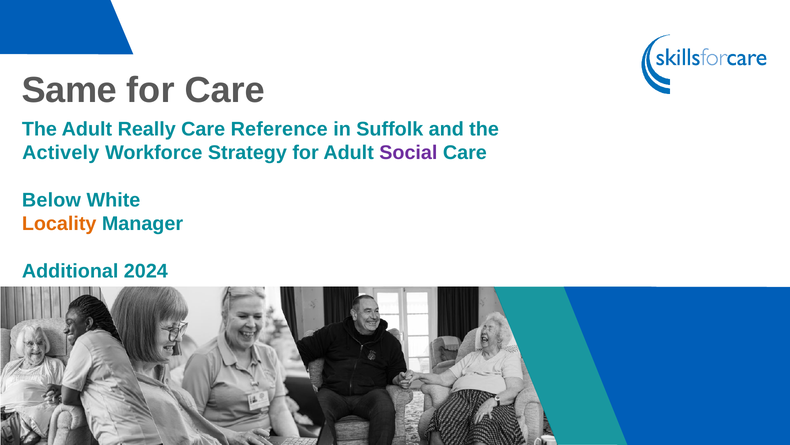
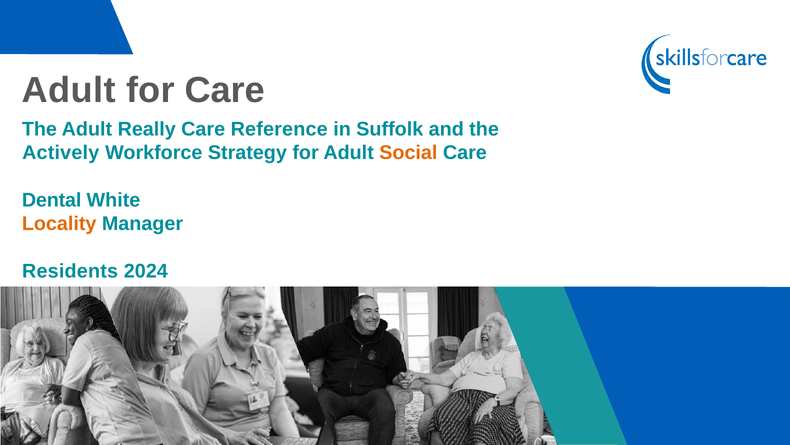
Same: Same -> Adult (69, 90)
Social colour: purple -> orange (408, 152)
Below: Below -> Dental (52, 200)
Additional: Additional -> Residents (70, 271)
